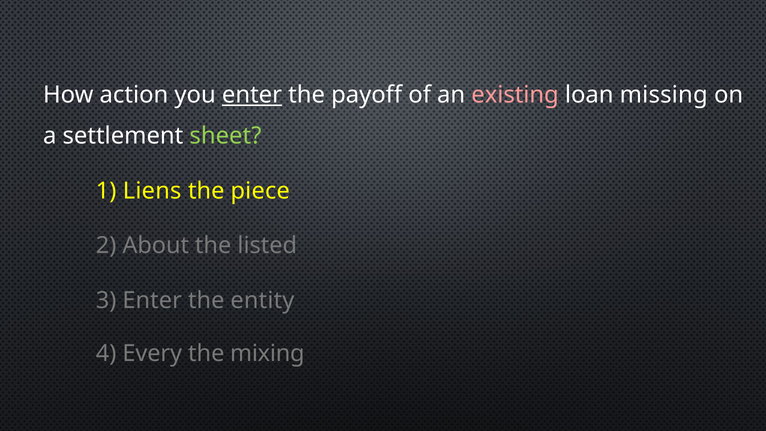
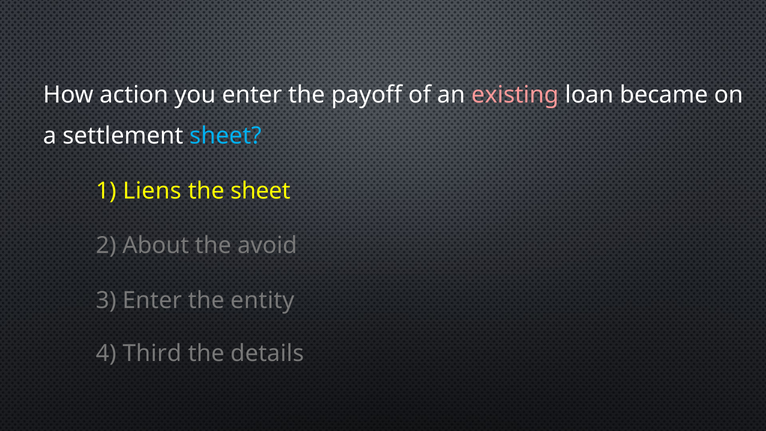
enter underline: present -> none (252, 95)
missing: missing -> became (664, 95)
sheet colour: light green -> light blue (225, 136)
the piece: piece -> sheet (260, 191)
listed: listed -> avoid (267, 245)
Every: Every -> Third (152, 354)
mixing: mixing -> details (267, 354)
